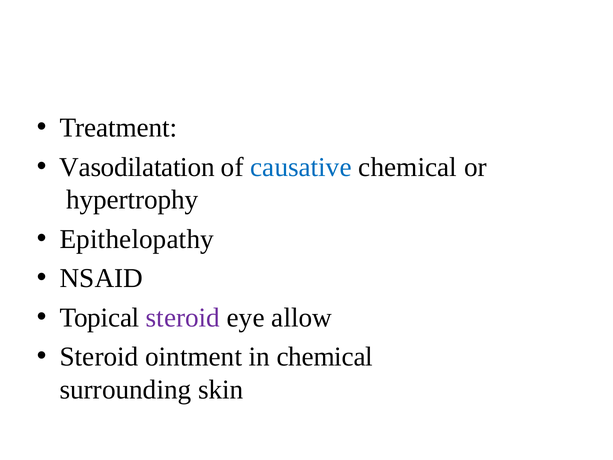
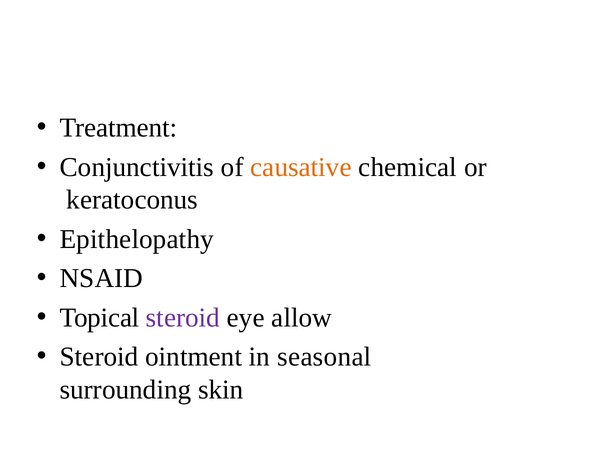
Vasodilatation: Vasodilatation -> Conjunctivitis (137, 167)
causative colour: blue -> orange (301, 167)
hypertrophy: hypertrophy -> keratoconus (132, 200)
in chemical: chemical -> seasonal (324, 357)
